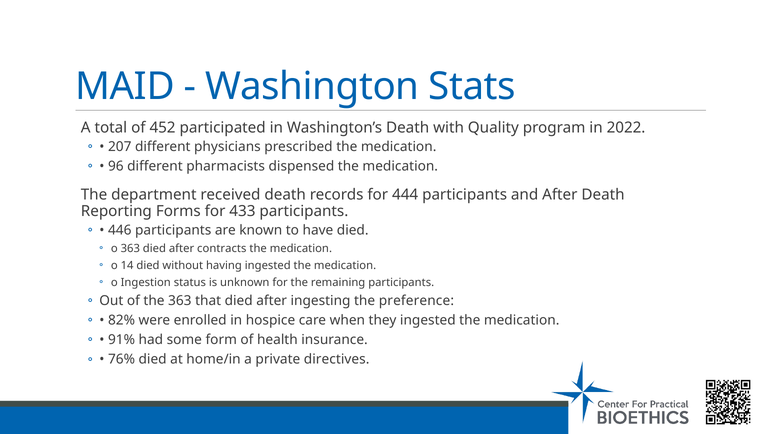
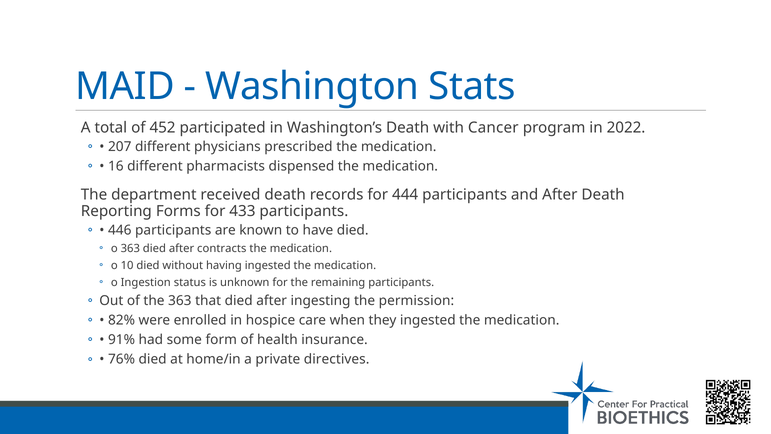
Quality: Quality -> Cancer (493, 128)
96: 96 -> 16 (116, 166)
14: 14 -> 10 (127, 265)
preference: preference -> permission (416, 300)
